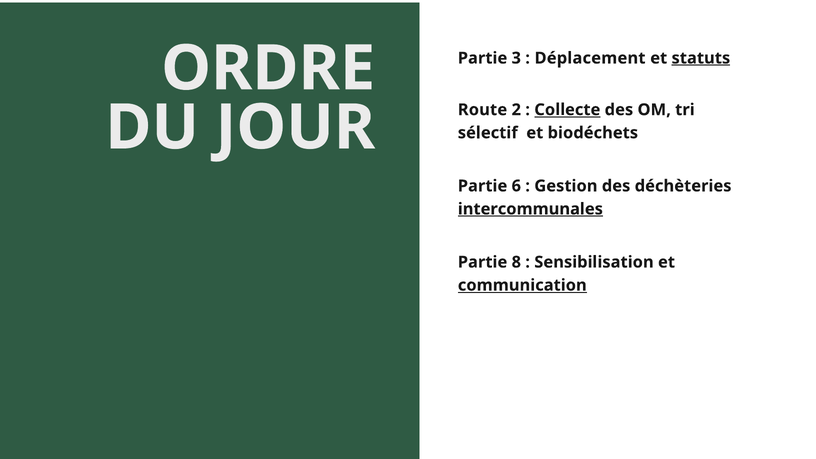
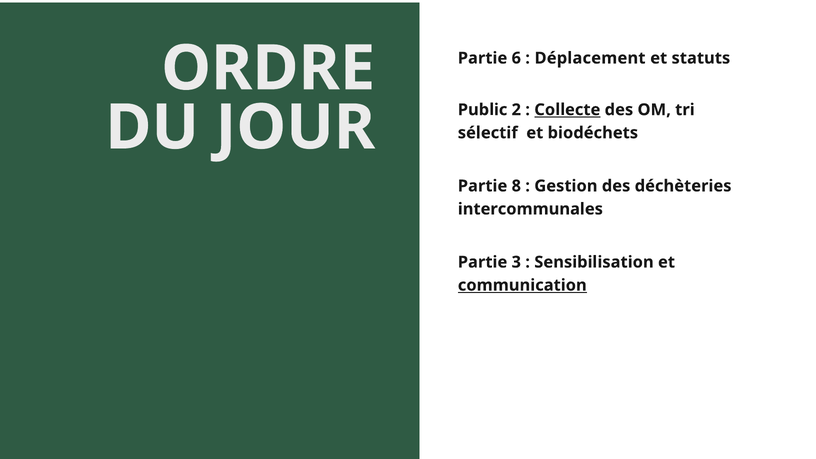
3: 3 -> 6 (516, 58)
statuts underline: present -> none (701, 58)
Route: Route -> Public (483, 110)
6: 6 -> 8 (516, 186)
intercommunales underline: present -> none (530, 209)
8: 8 -> 3 (516, 262)
